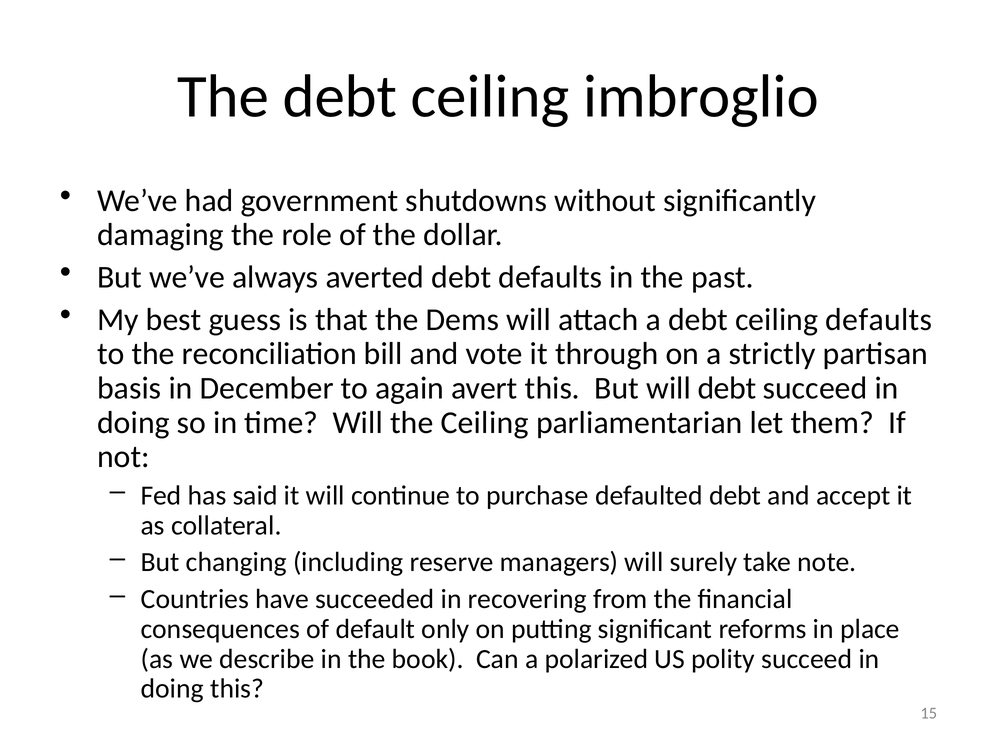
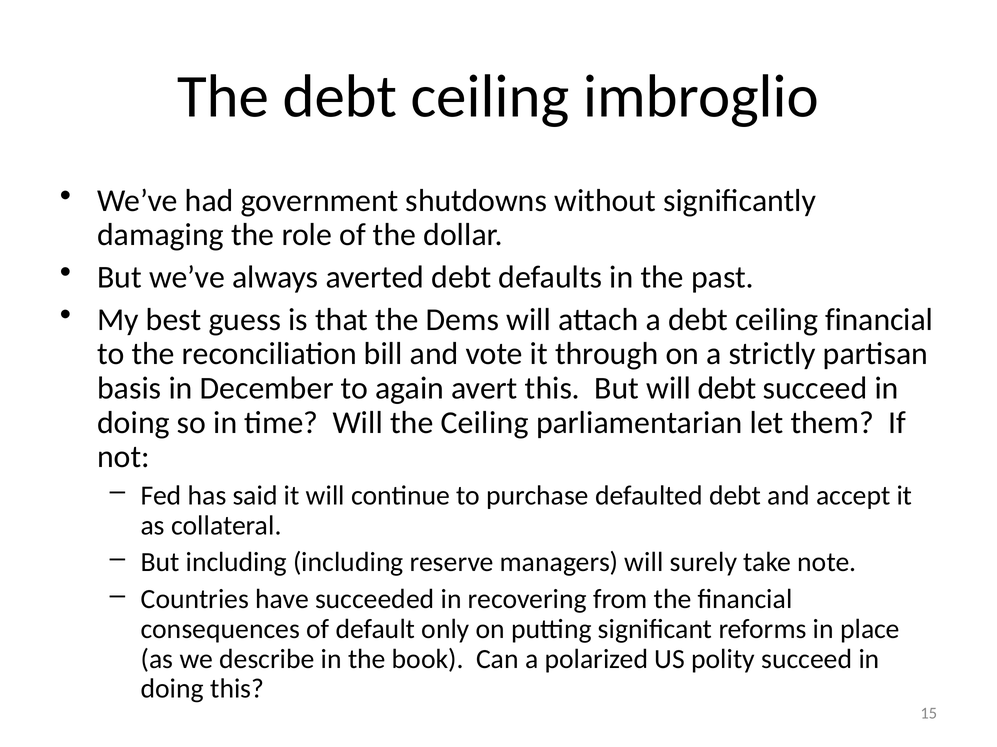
ceiling defaults: defaults -> financial (879, 320)
But changing: changing -> including (236, 563)
